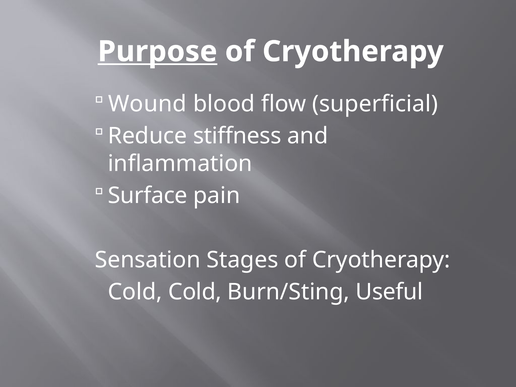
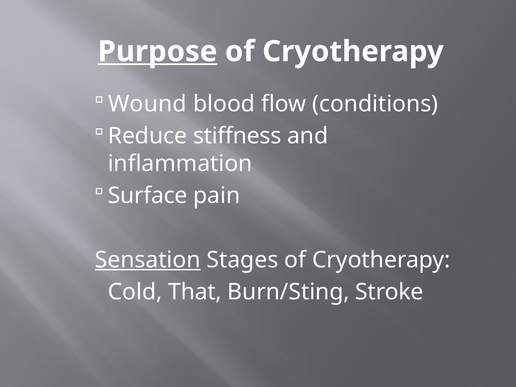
superficial: superficial -> conditions (375, 104)
Sensation underline: none -> present (148, 260)
Cold Cold: Cold -> That (195, 292)
Useful: Useful -> Stroke (389, 292)
